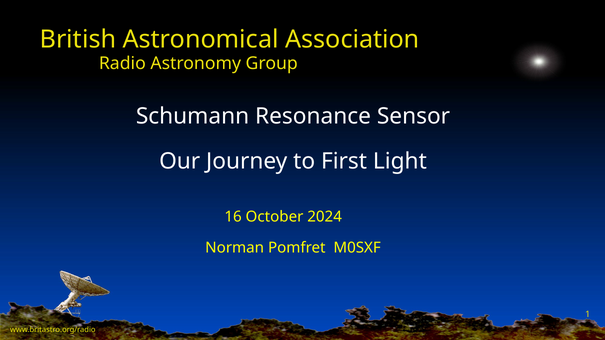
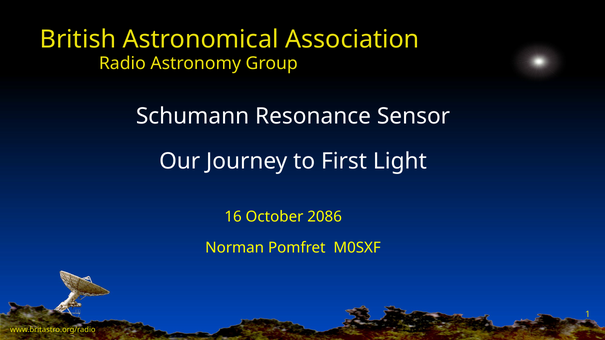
2024: 2024 -> 2086 (325, 217)
